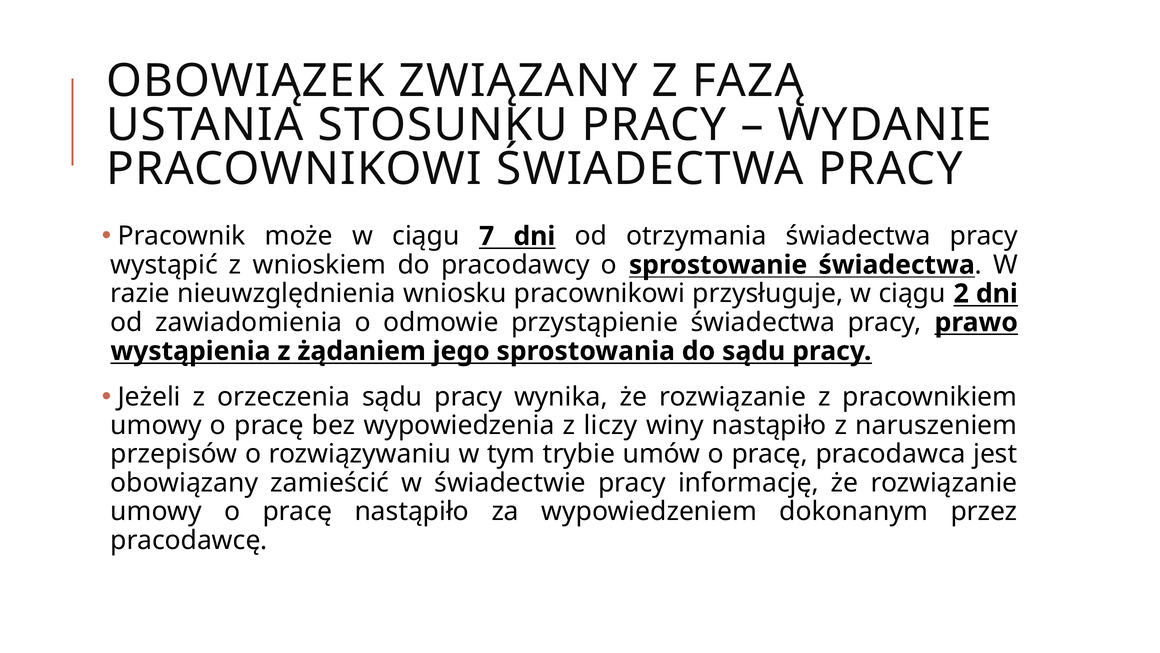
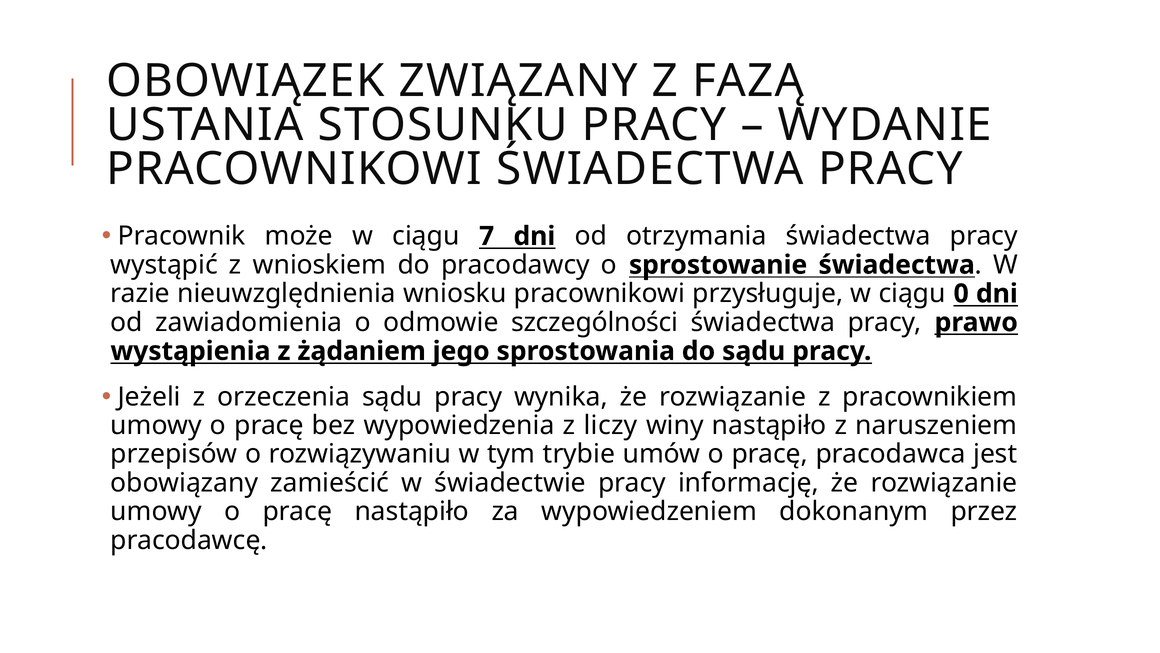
2: 2 -> 0 (961, 293)
przystąpienie: przystąpienie -> szczególności (595, 322)
